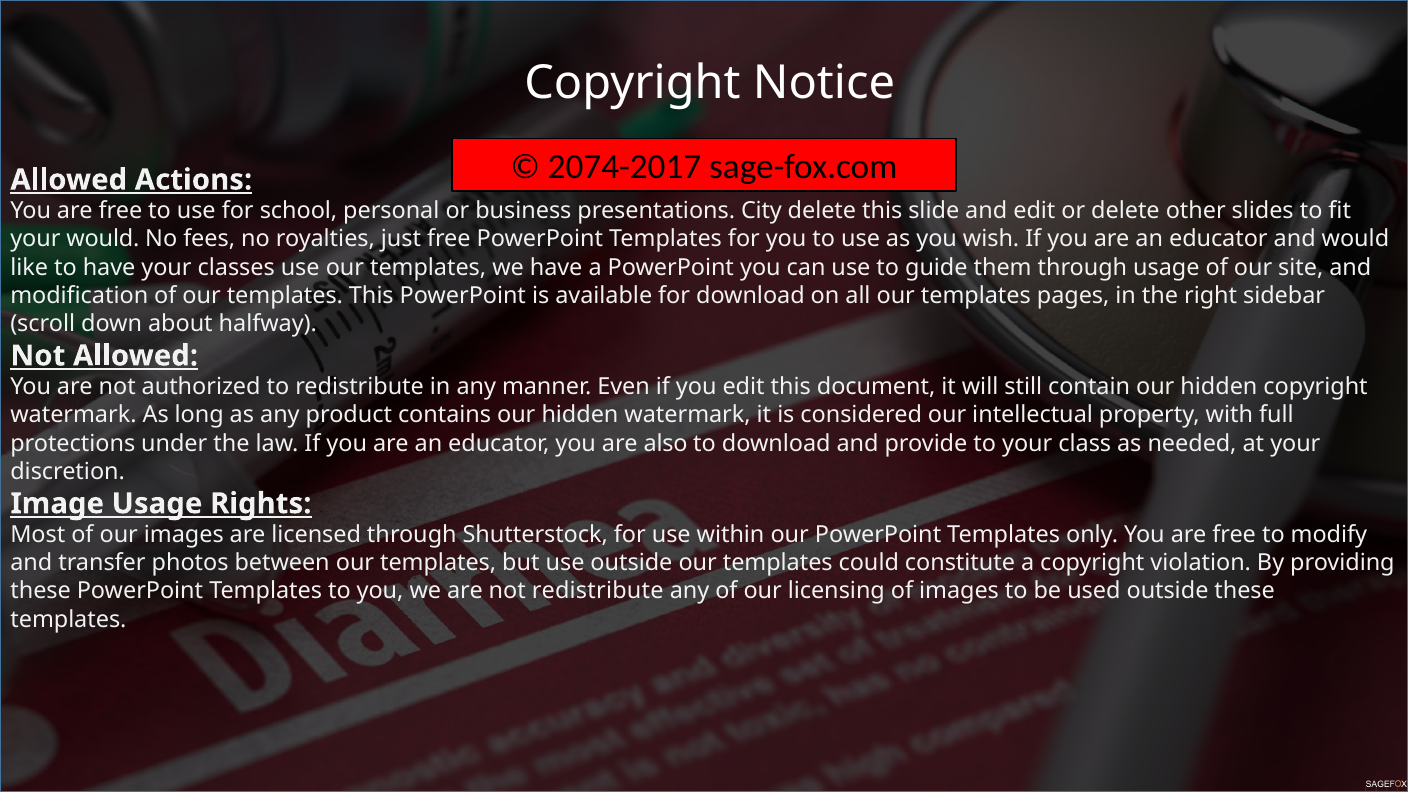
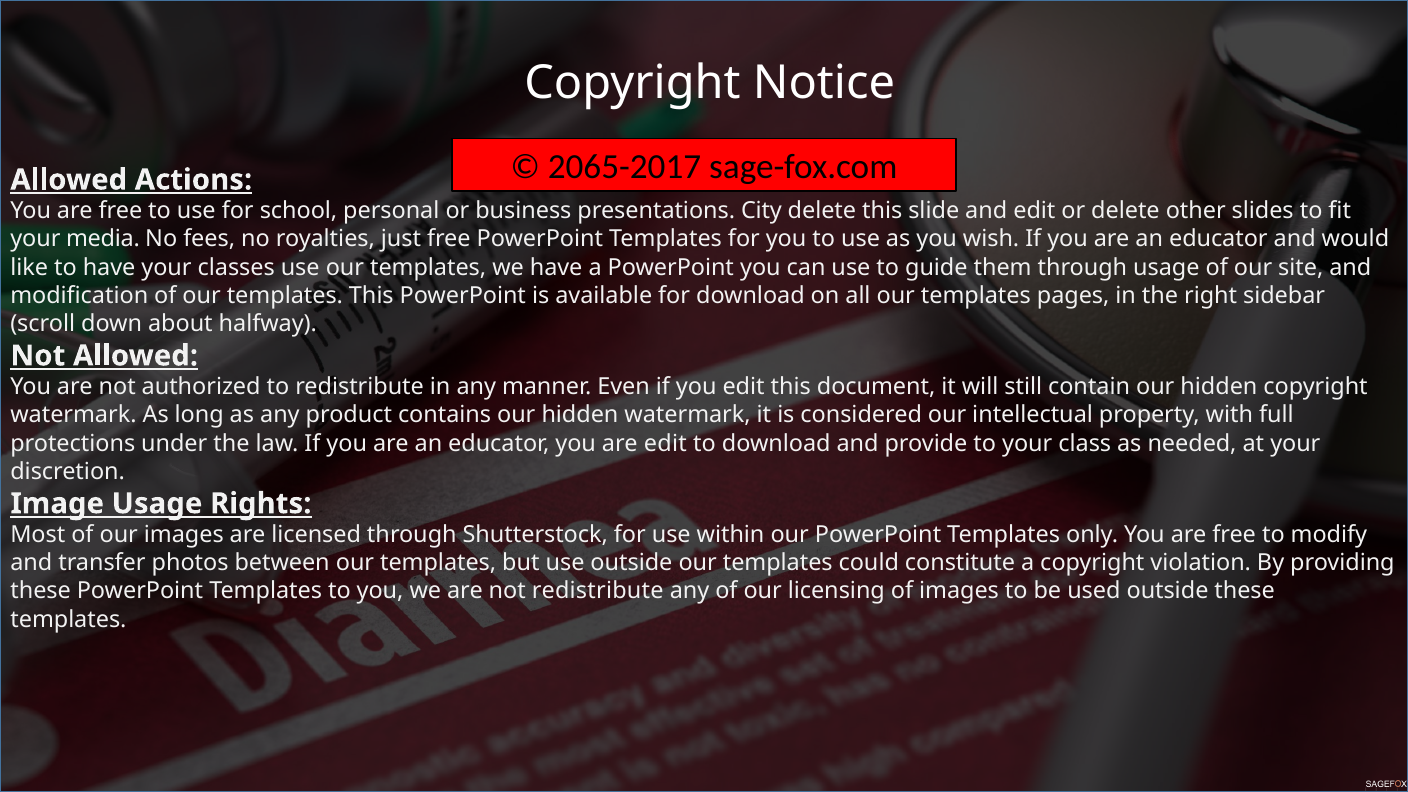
2074-2017: 2074-2017 -> 2065-2017 (625, 167)
your would: would -> media (103, 239)
are also: also -> edit (665, 443)
